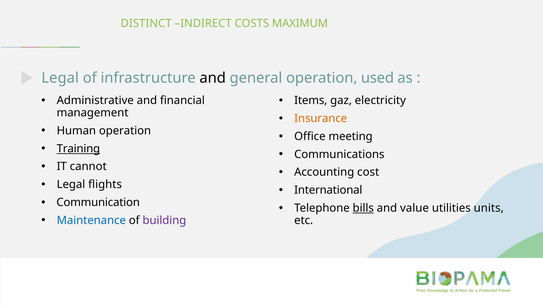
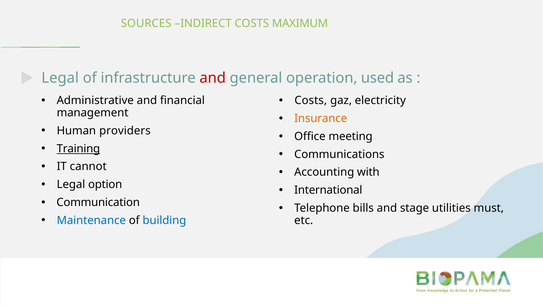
DISTINCT: DISTINCT -> SOURCES (146, 23)
and colour: black -> red (213, 78)
Items: Items -> Costs (311, 100)
Human operation: operation -> providers (125, 130)
cost: cost -> with (368, 172)
flights: flights -> option (105, 184)
bills underline: present -> none (363, 208)
value: value -> stage (415, 208)
units: units -> must (489, 208)
building colour: purple -> blue (164, 220)
